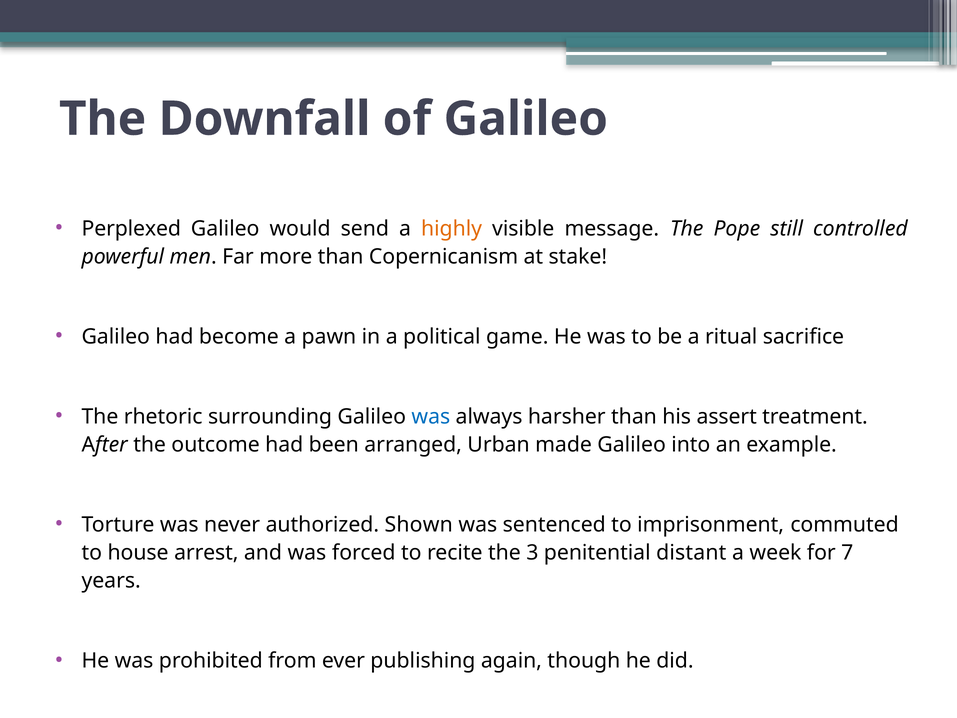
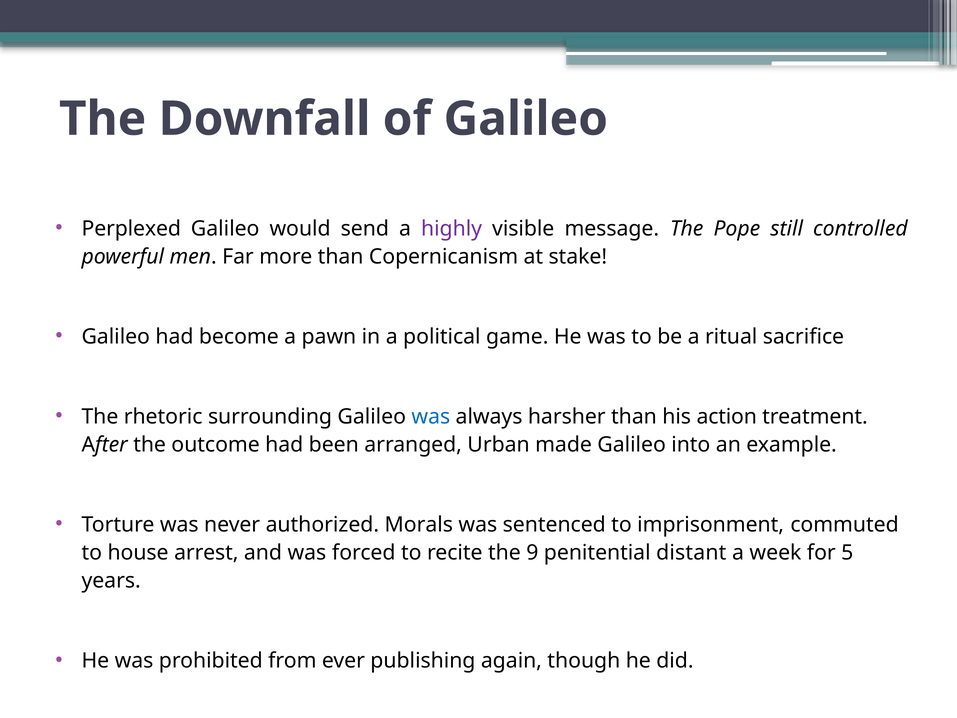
highly colour: orange -> purple (452, 229)
assert: assert -> action (727, 417)
Shown: Shown -> Morals (419, 525)
3: 3 -> 9 (532, 553)
7: 7 -> 5 (847, 553)
